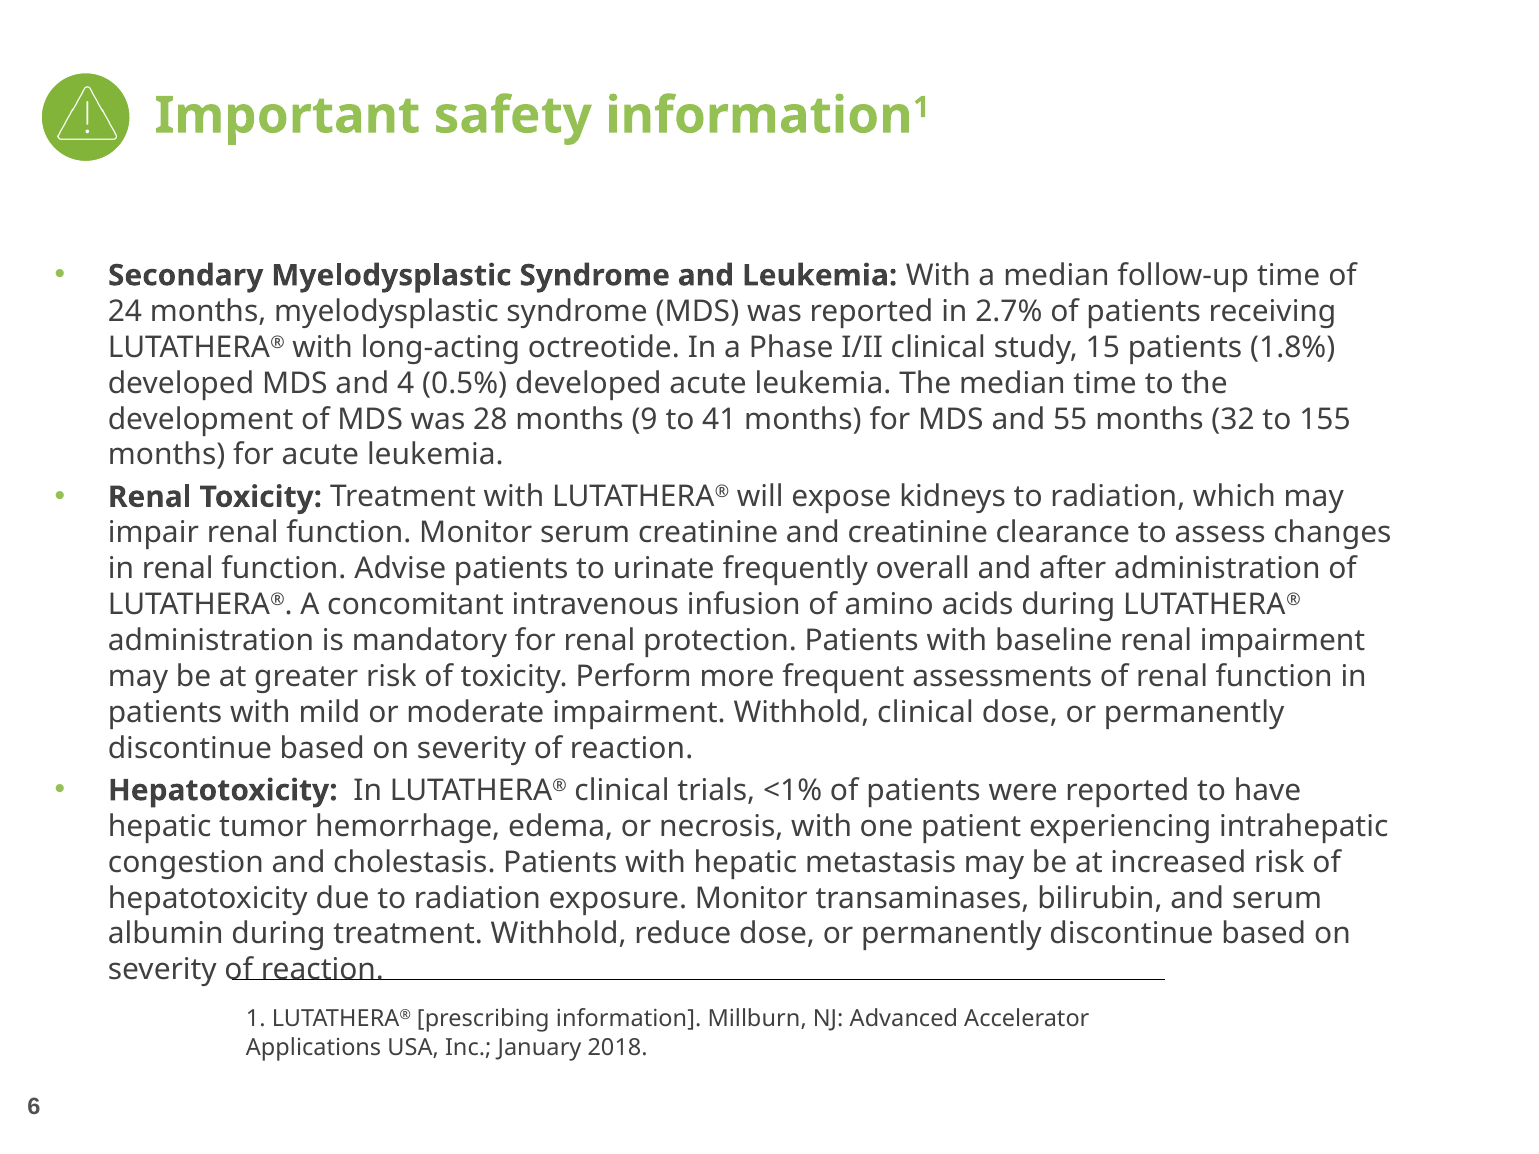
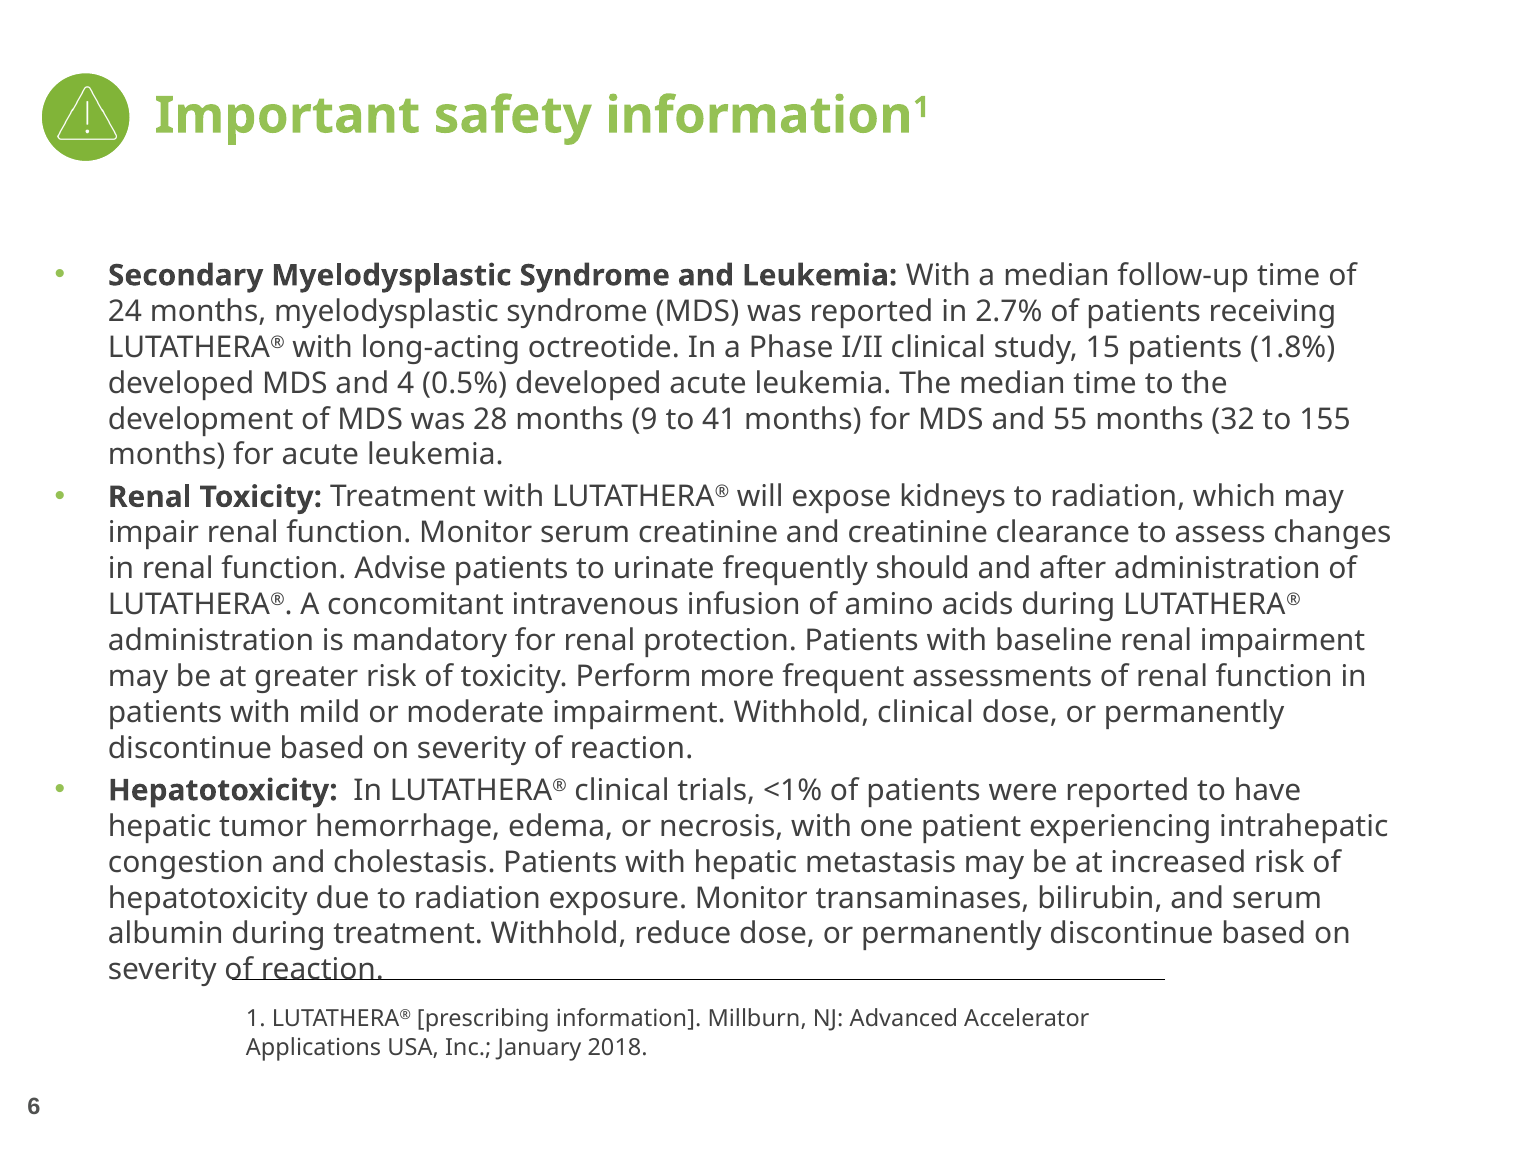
overall: overall -> should (923, 569)
